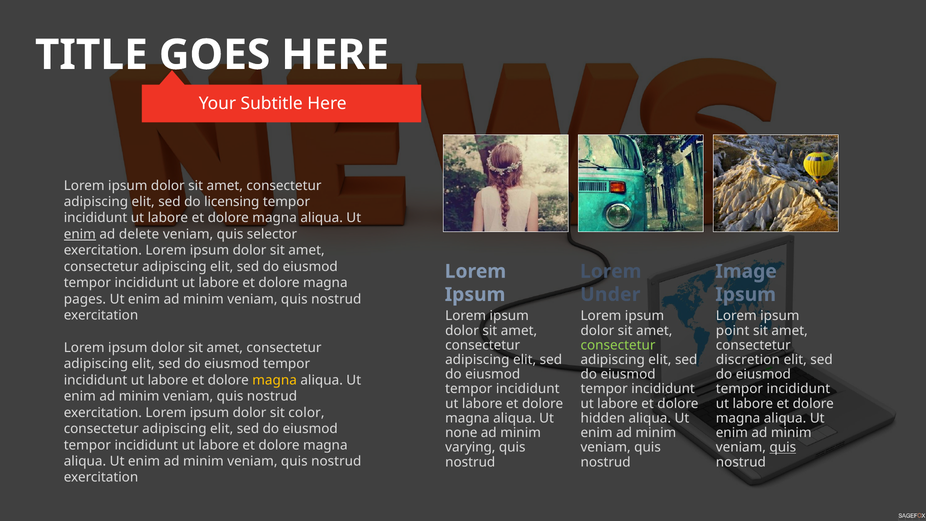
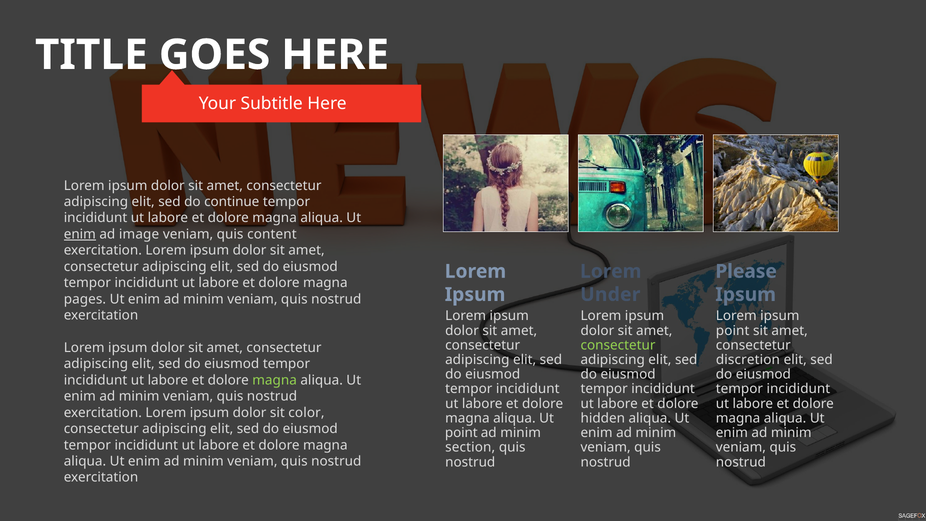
licensing: licensing -> continue (232, 202)
delete: delete -> image (139, 234)
selector: selector -> content (272, 234)
Image: Image -> Please (746, 271)
magna colour: yellow -> light green (275, 380)
none: none -> point (461, 433)
varying: varying -> section (470, 447)
quis underline: present -> none (783, 447)
